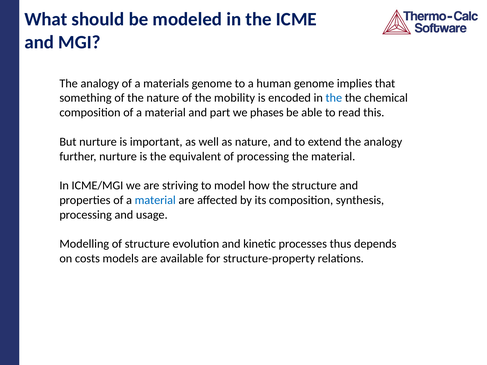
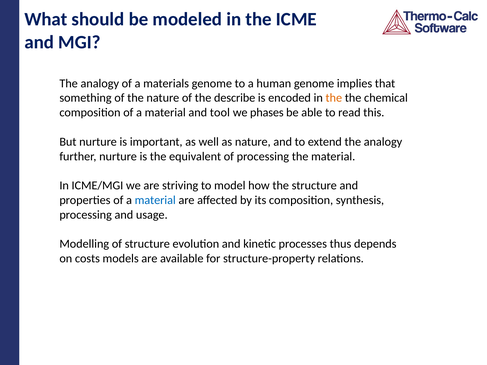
mobility: mobility -> describe (235, 98)
the colour: blue -> orange (334, 98)
part: part -> tool (220, 113)
